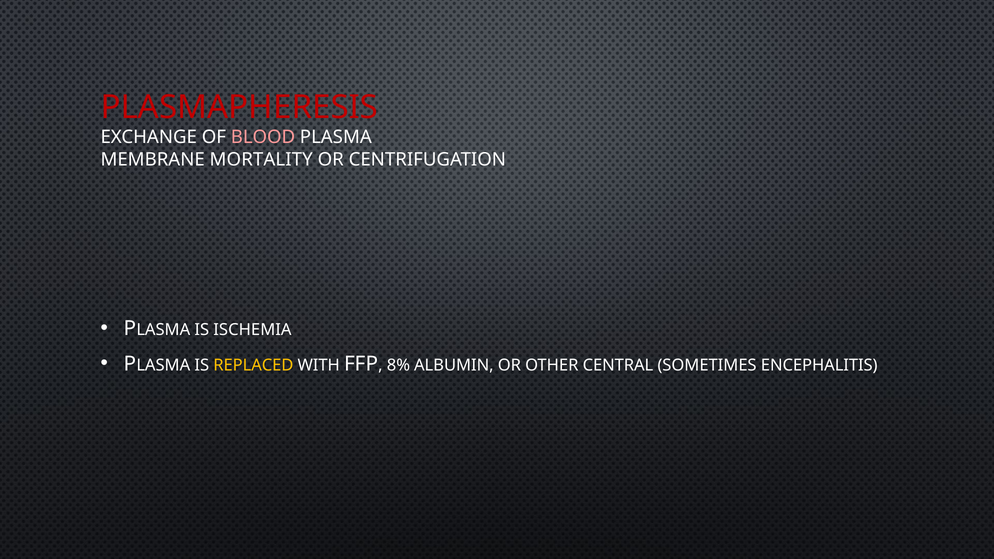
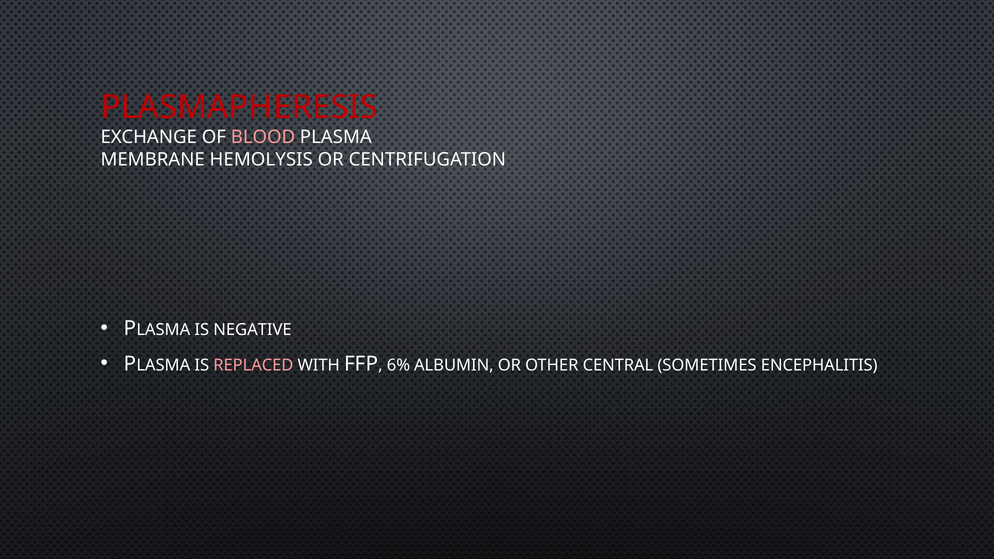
MORTALITY: MORTALITY -> HEMOLYSIS (261, 160)
ISCHEMIA: ISCHEMIA -> NEGATIVE (252, 330)
REPLACED colour: yellow -> pink (253, 365)
8%: 8% -> 6% (398, 365)
